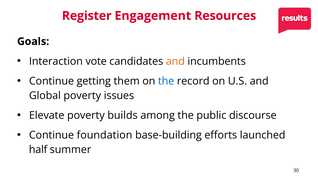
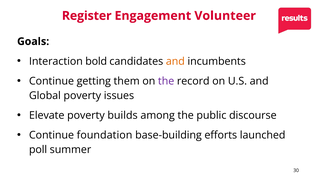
Resources: Resources -> Volunteer (225, 16)
vote: vote -> bold (96, 61)
the colour: blue -> purple (166, 81)
half: half -> poll (38, 150)
